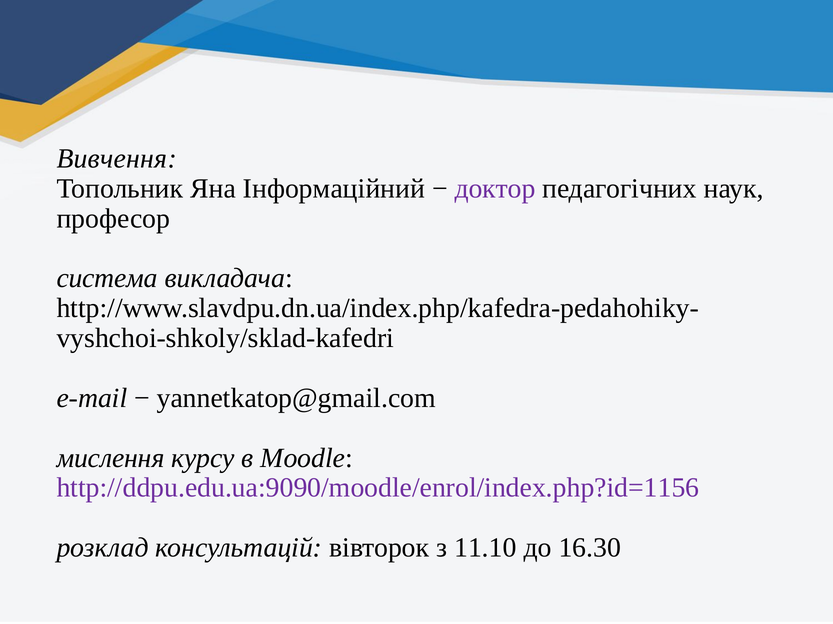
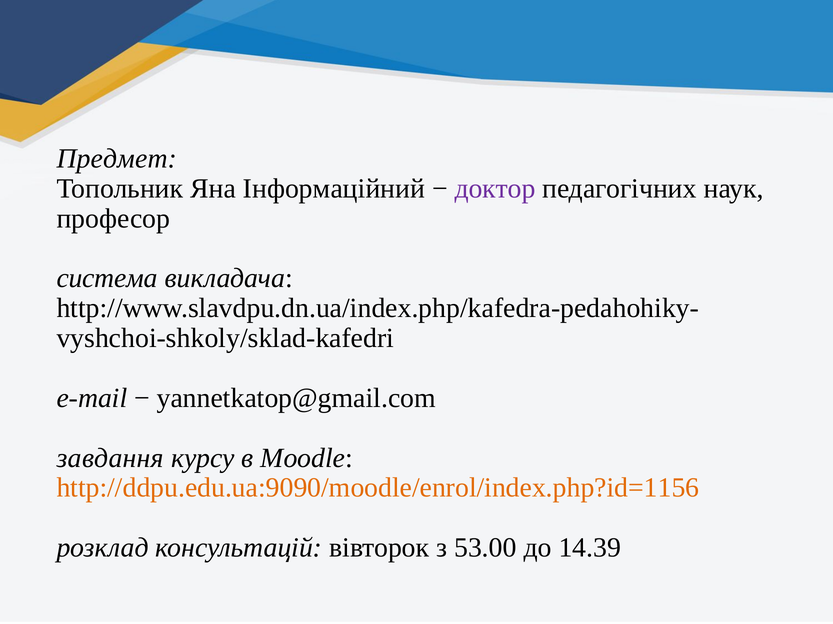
Вивчення: Вивчення -> Предмет (117, 159)
мислення: мислення -> завдання (110, 458)
http://ddpu.edu.ua:9090/moodle/enrol/index.php?id=1156 colour: purple -> orange (378, 488)
11.10: 11.10 -> 53.00 (485, 548)
16.30: 16.30 -> 14.39 (590, 548)
